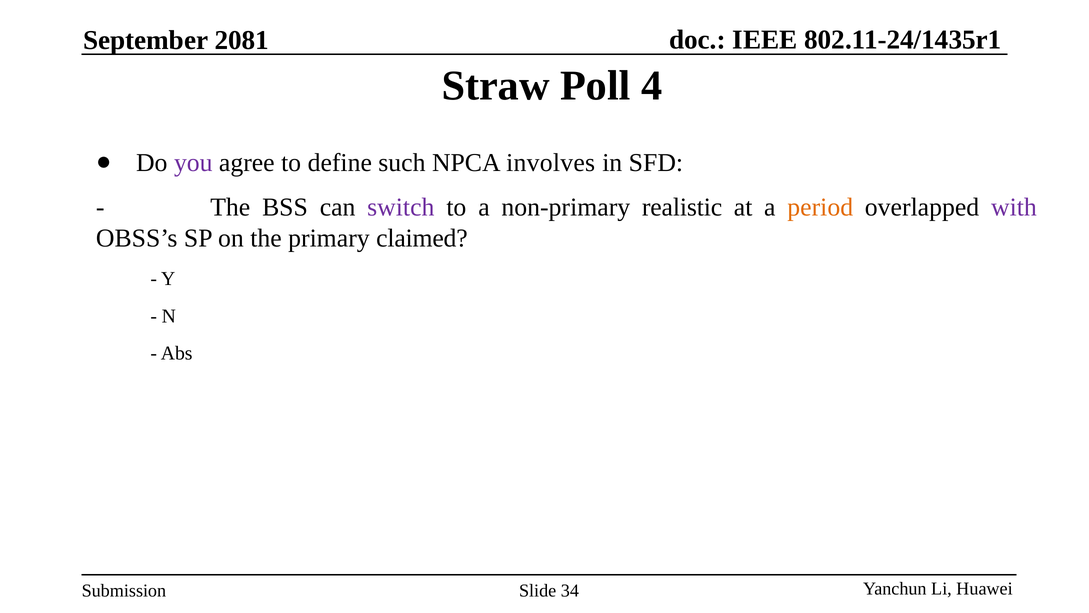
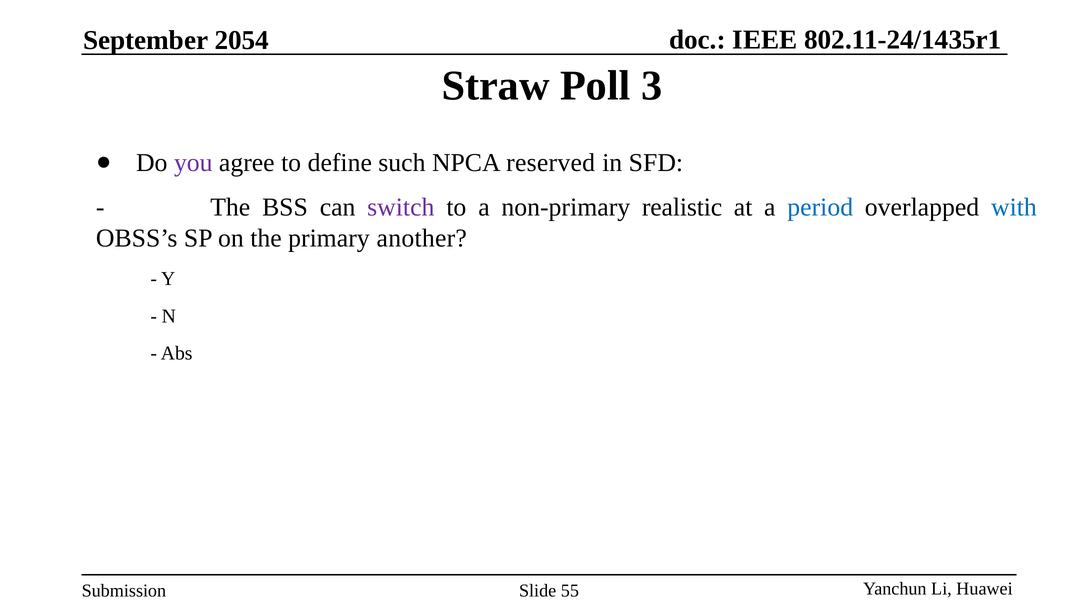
2081: 2081 -> 2054 (242, 40)
4: 4 -> 3 (652, 86)
involves: involves -> reserved (551, 163)
period colour: orange -> blue (820, 207)
with colour: purple -> blue (1014, 207)
claimed: claimed -> another (422, 238)
34: 34 -> 55 (570, 591)
